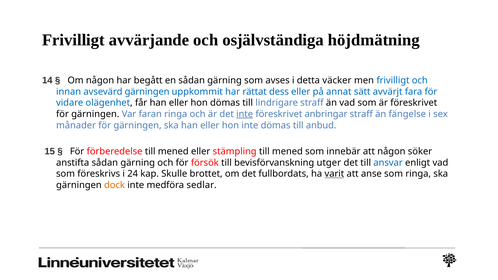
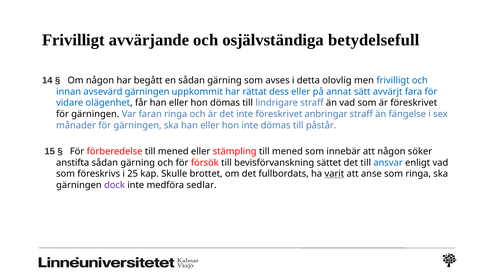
höjdmätning: höjdmätning -> betydelsefull (374, 40)
väcker: väcker -> olovlig (337, 81)
inte underline: present -> none (245, 114)
anbud: anbud -> påstår (321, 125)
utger: utger -> sättet (329, 163)
24: 24 -> 25 (133, 174)
dock colour: orange -> purple (115, 185)
